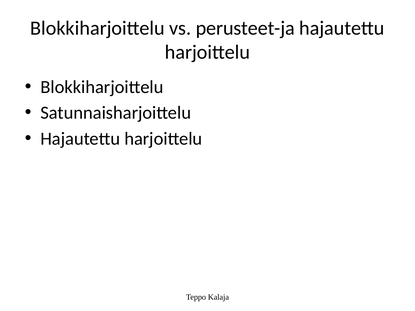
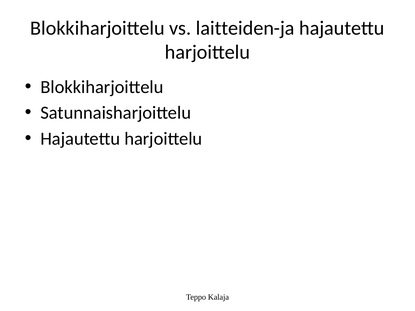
perusteet-ja: perusteet-ja -> laitteiden-ja (245, 28)
